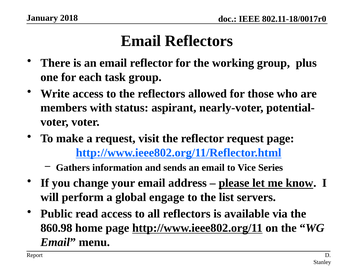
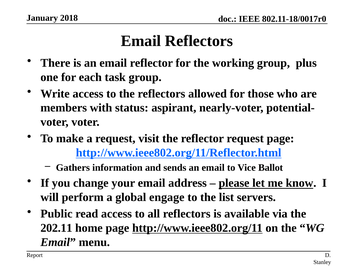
Series: Series -> Ballot (271, 167)
860.98: 860.98 -> 202.11 (56, 228)
